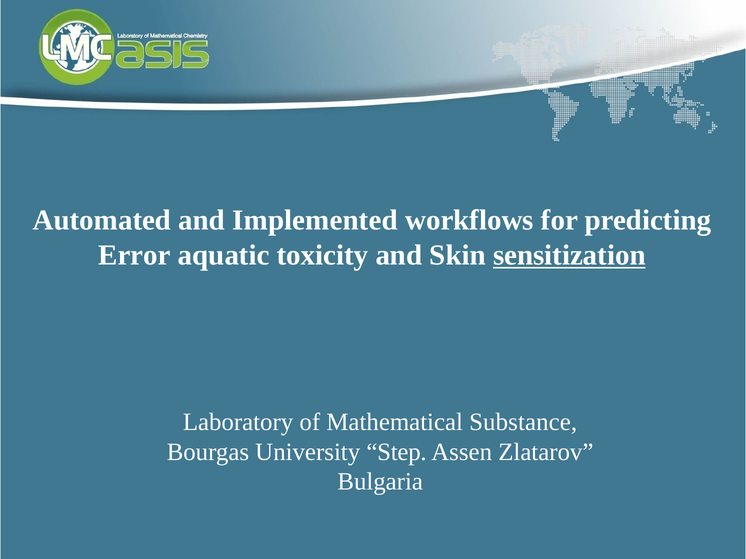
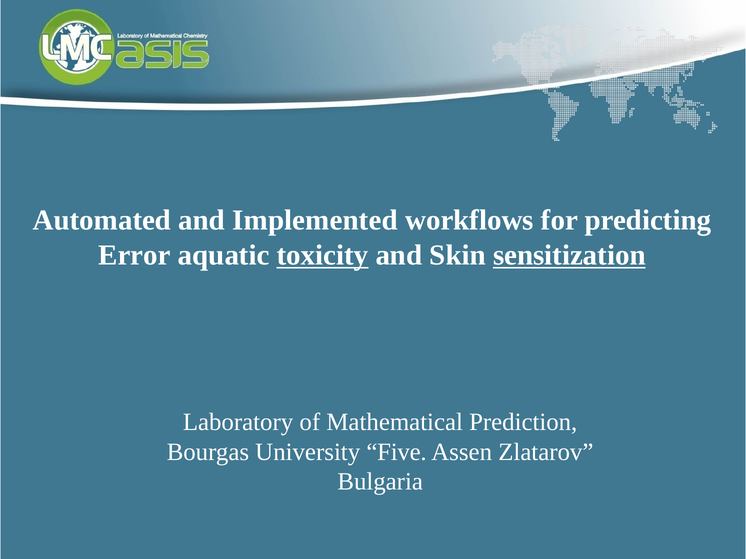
toxicity underline: none -> present (323, 255)
Substance: Substance -> Prediction (523, 422)
Step: Step -> Five (397, 452)
